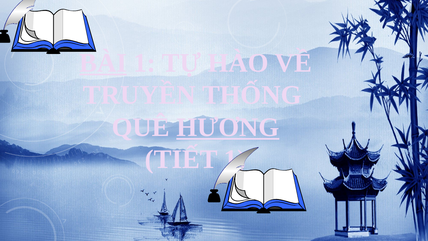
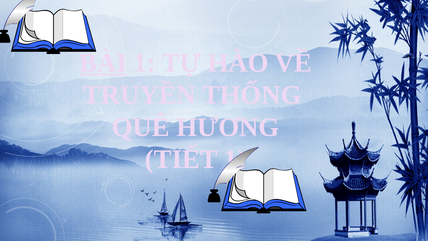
HƯƠNG underline: present -> none (228, 127)
